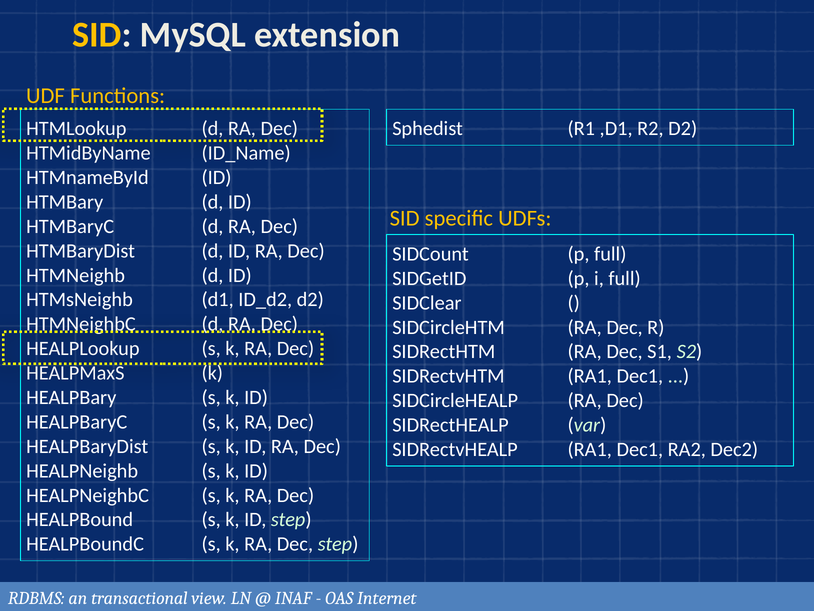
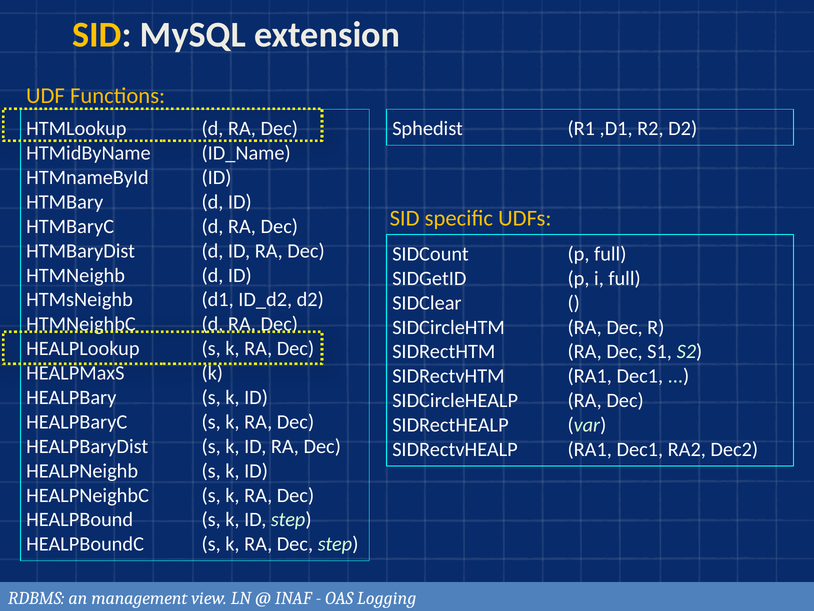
transactional: transactional -> management (139, 598)
Internet: Internet -> Logging (387, 598)
